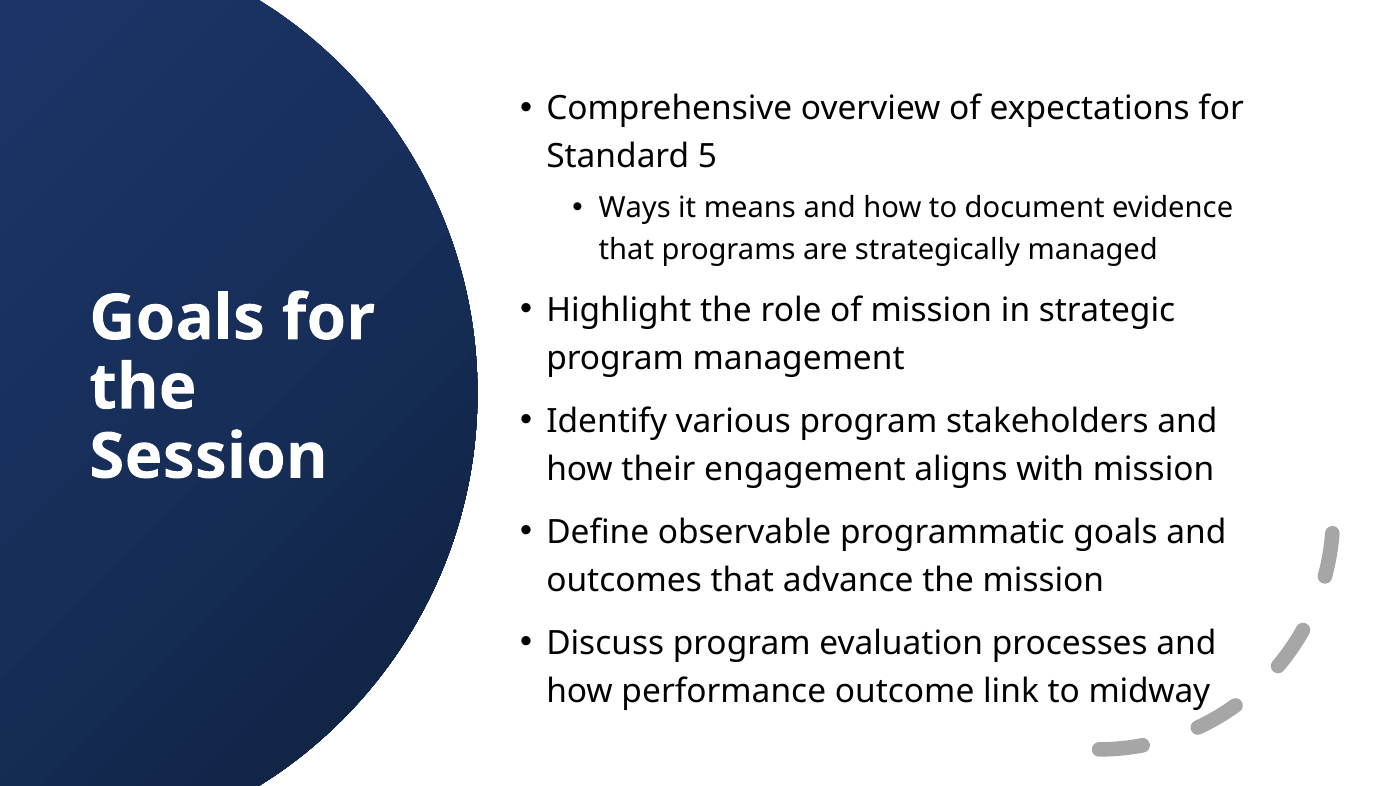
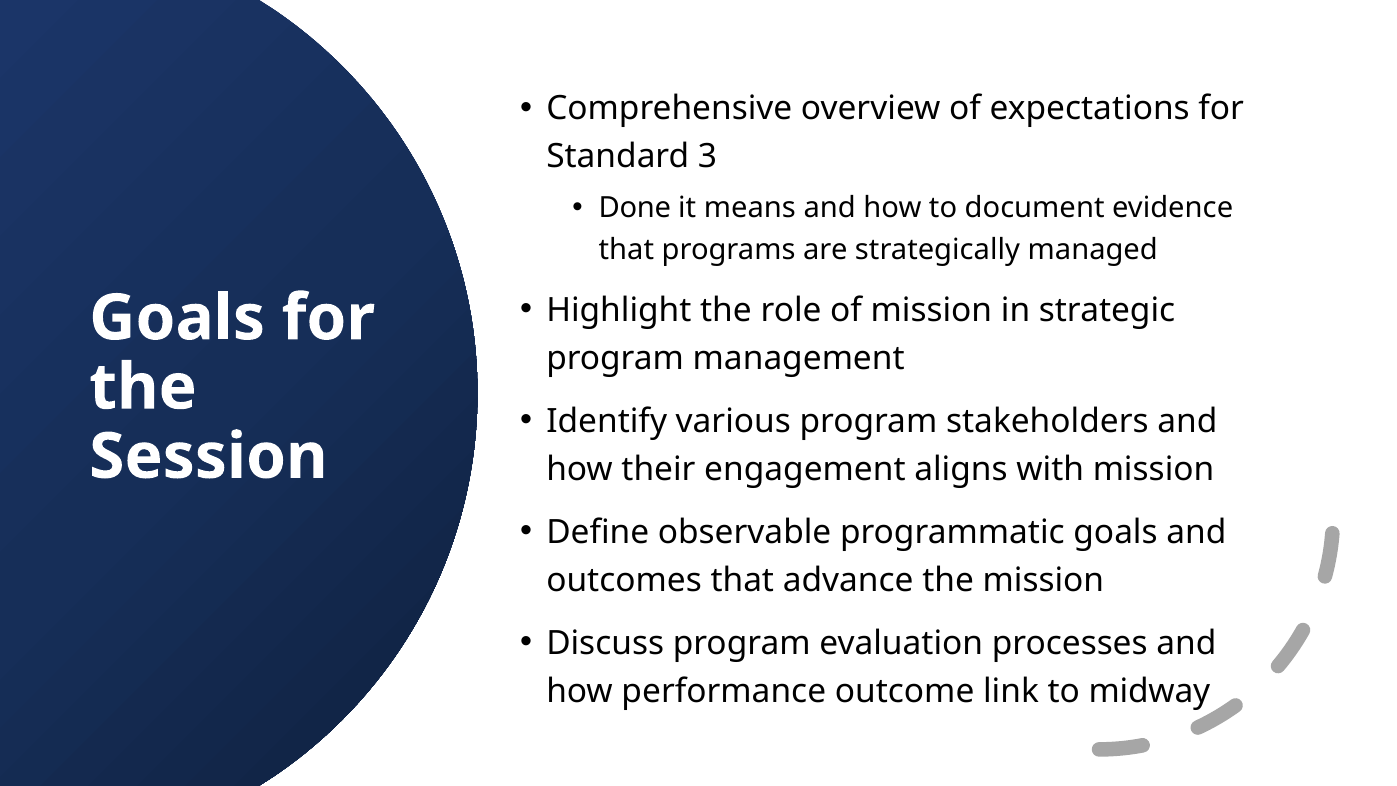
5: 5 -> 3 (708, 157)
Ways: Ways -> Done (635, 208)
